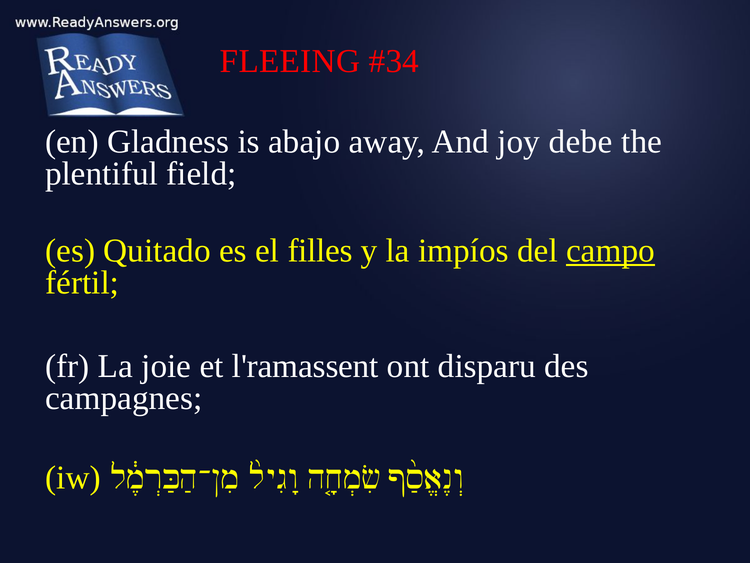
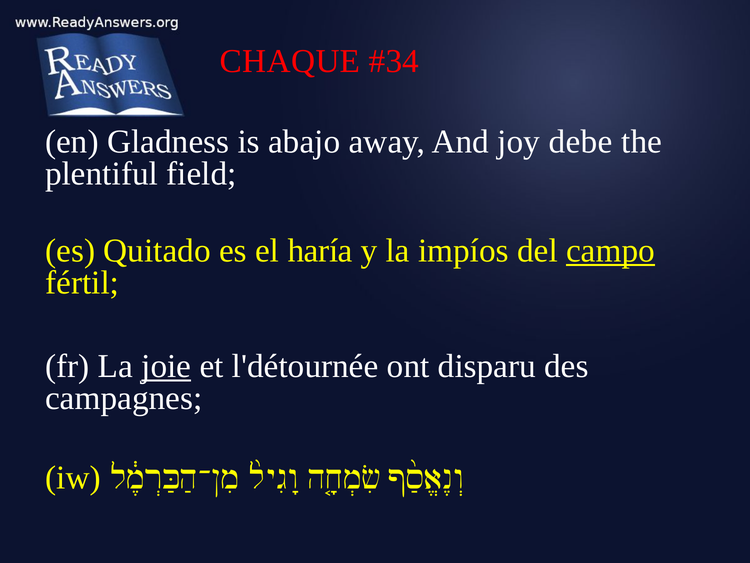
FLEEING: FLEEING -> CHAQUE (290, 61)
filles: filles -> haría (320, 250)
joie underline: none -> present (166, 366)
l'ramassent: l'ramassent -> l'détournée (305, 366)
